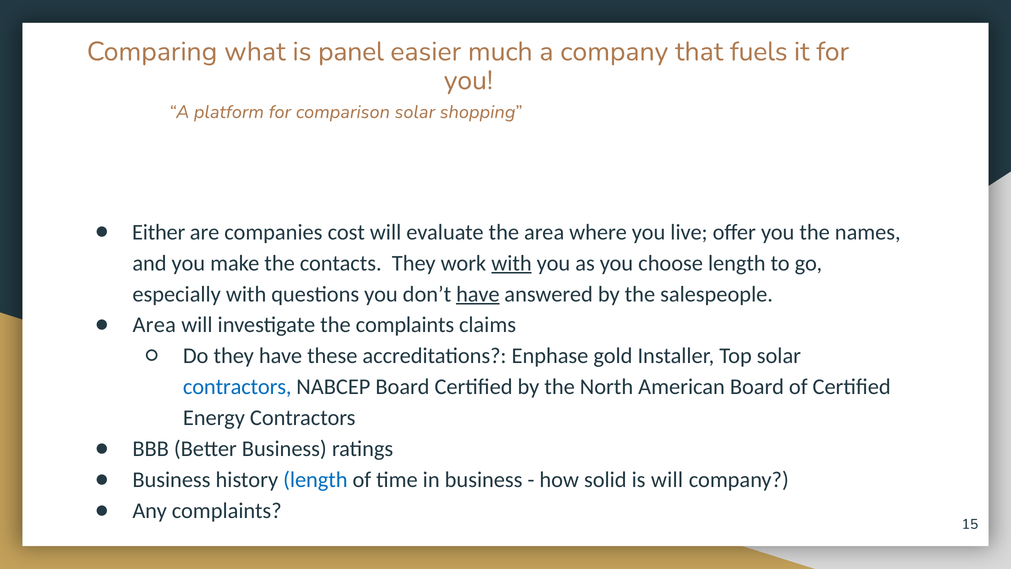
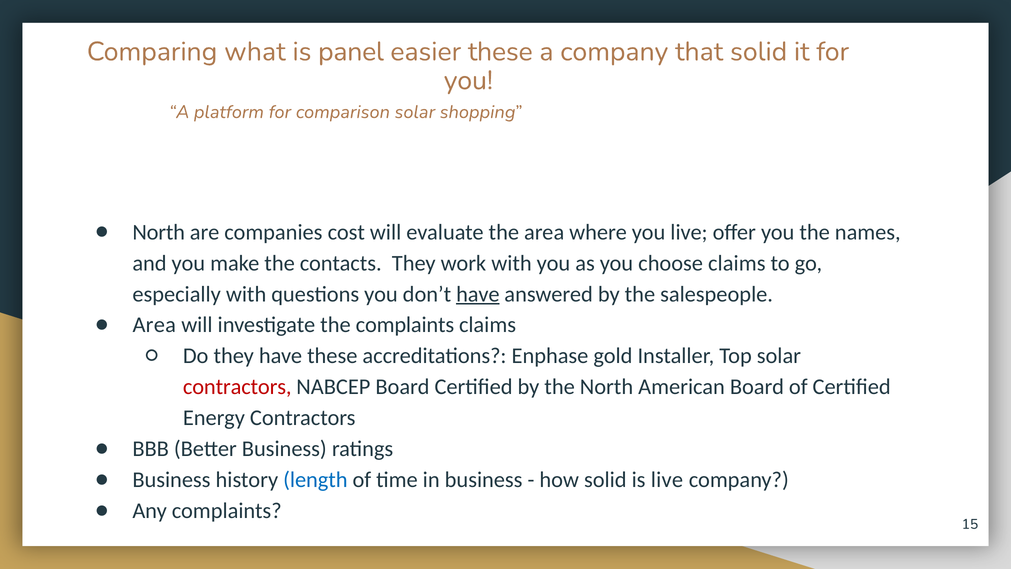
easier much: much -> these (500, 52)
that fuels: fuels -> solid (759, 52)
Either: Either -> North (159, 232)
with underline: present -> none (512, 263)
choose length: length -> claims (737, 263)
contractors colour: blue -> red (237, 387)
is will: will -> live (667, 480)
